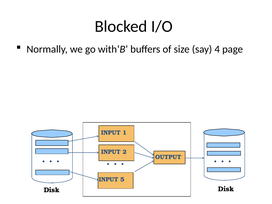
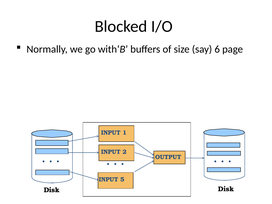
4: 4 -> 6 (217, 49)
